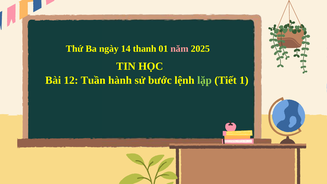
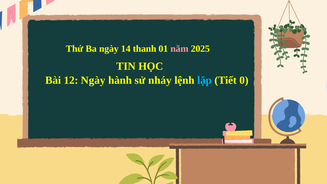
12 Tuần: Tuần -> Ngày (93, 80)
bước: bước -> nháy (160, 80)
lặp colour: light green -> light blue (204, 80)
1: 1 -> 0 (244, 80)
